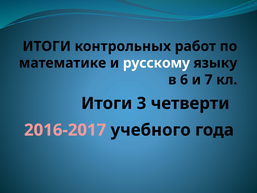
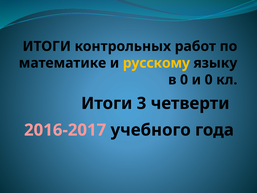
русскому colour: white -> yellow (156, 63)
в 6: 6 -> 0 (184, 80)
и 7: 7 -> 0 (209, 80)
